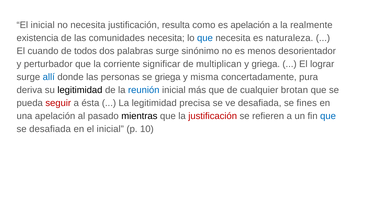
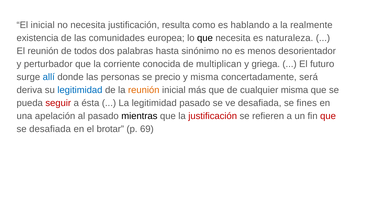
es apelación: apelación -> hablando (250, 25)
comunidades necesita: necesita -> europea (166, 38)
que colour: blue -> black (205, 38)
El cuando: cuando -> reunión (43, 51)
palabras surge: surge -> hasta (167, 51)
significar: significar -> conocida (162, 64)
lograr: lograr -> futuro (322, 64)
se griega: griega -> precio (168, 77)
pura: pura -> será (309, 77)
legitimidad colour: black -> blue (80, 90)
reunión colour: blue -> orange (144, 90)
cualquier brotan: brotan -> misma (295, 90)
legitimidad precisa: precisa -> pasado (195, 103)
que colour: blue -> red (328, 116)
en el inicial: inicial -> brotar (110, 129)
10: 10 -> 69 (147, 129)
